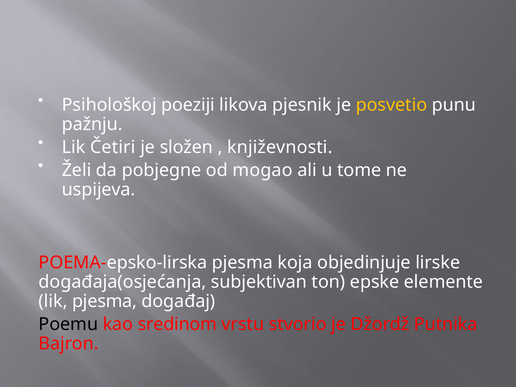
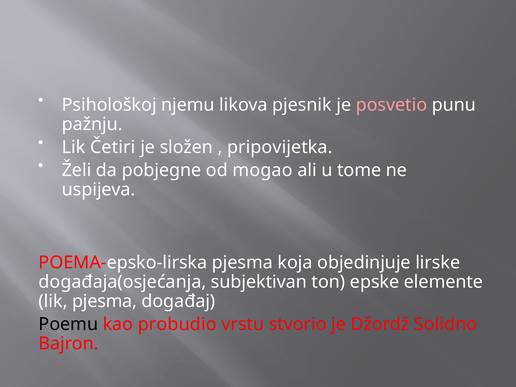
poeziji: poeziji -> njemu (188, 105)
posvetio colour: yellow -> pink (391, 105)
književnosti: književnosti -> pripovijetka (280, 147)
sredinom: sredinom -> probudio (177, 324)
Putnika: Putnika -> Solidno (446, 324)
